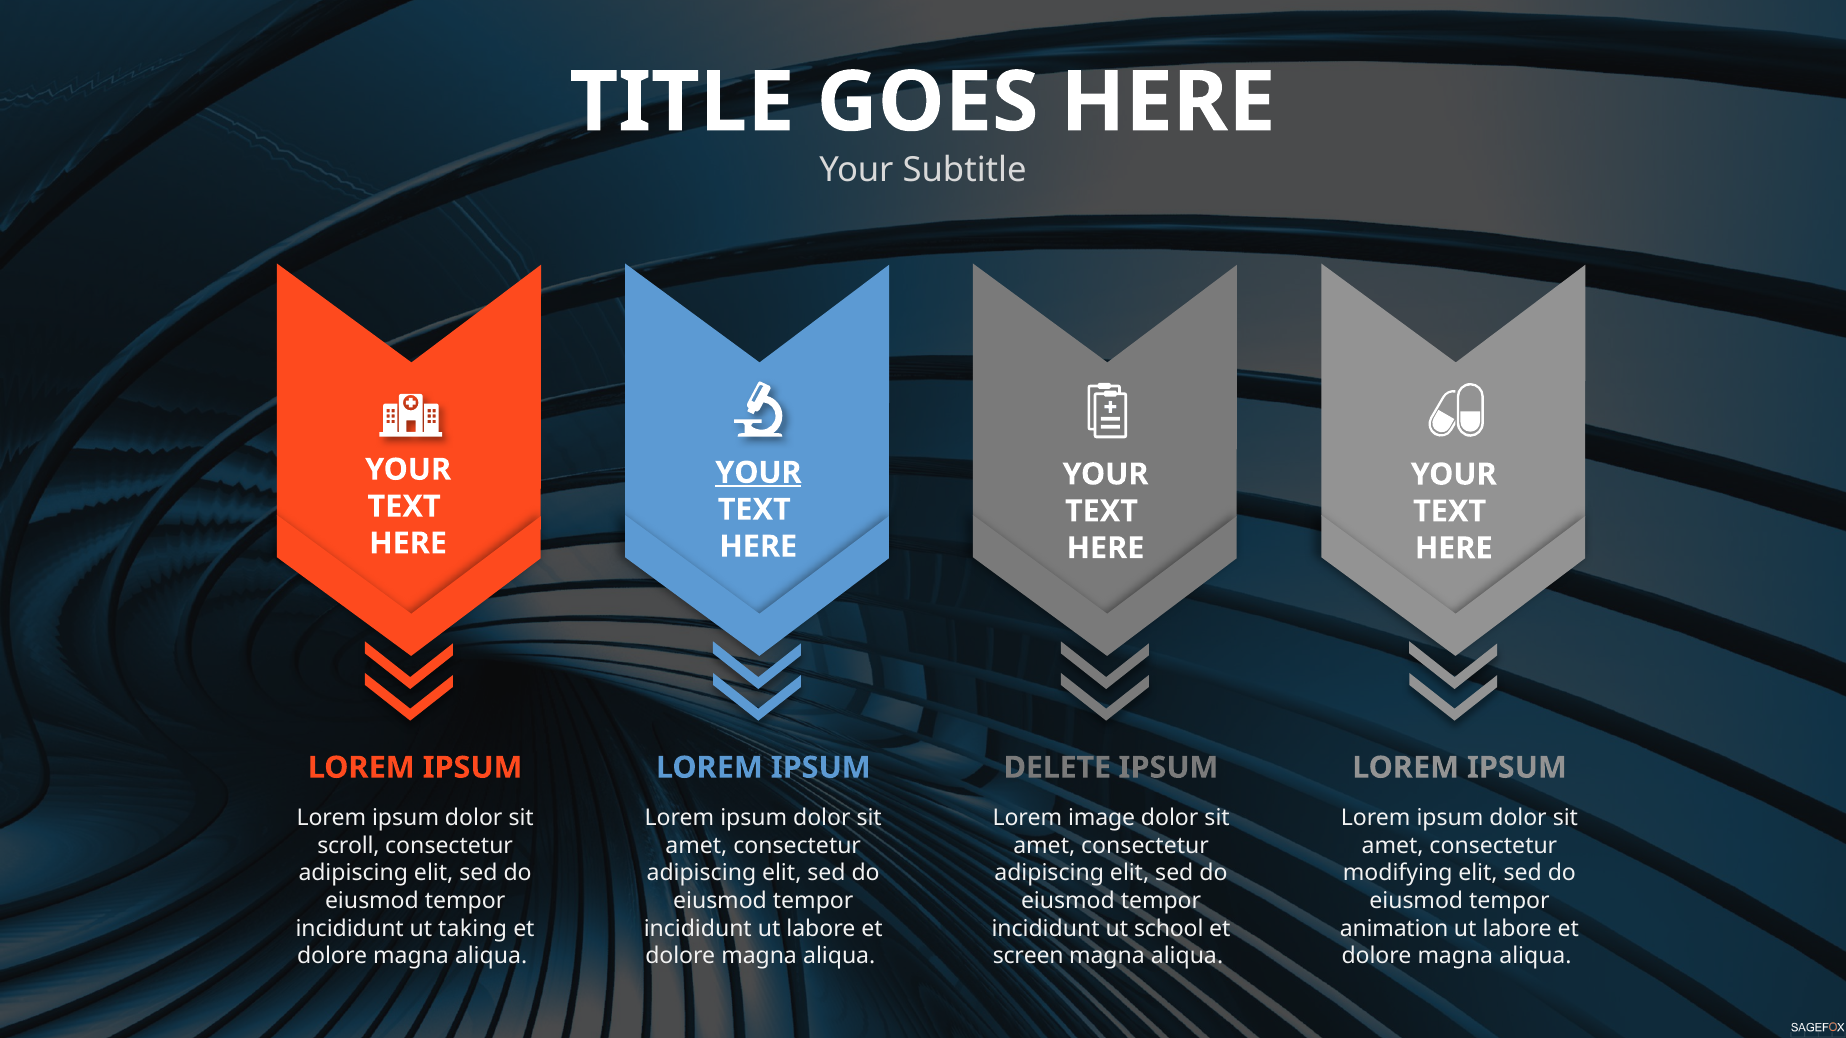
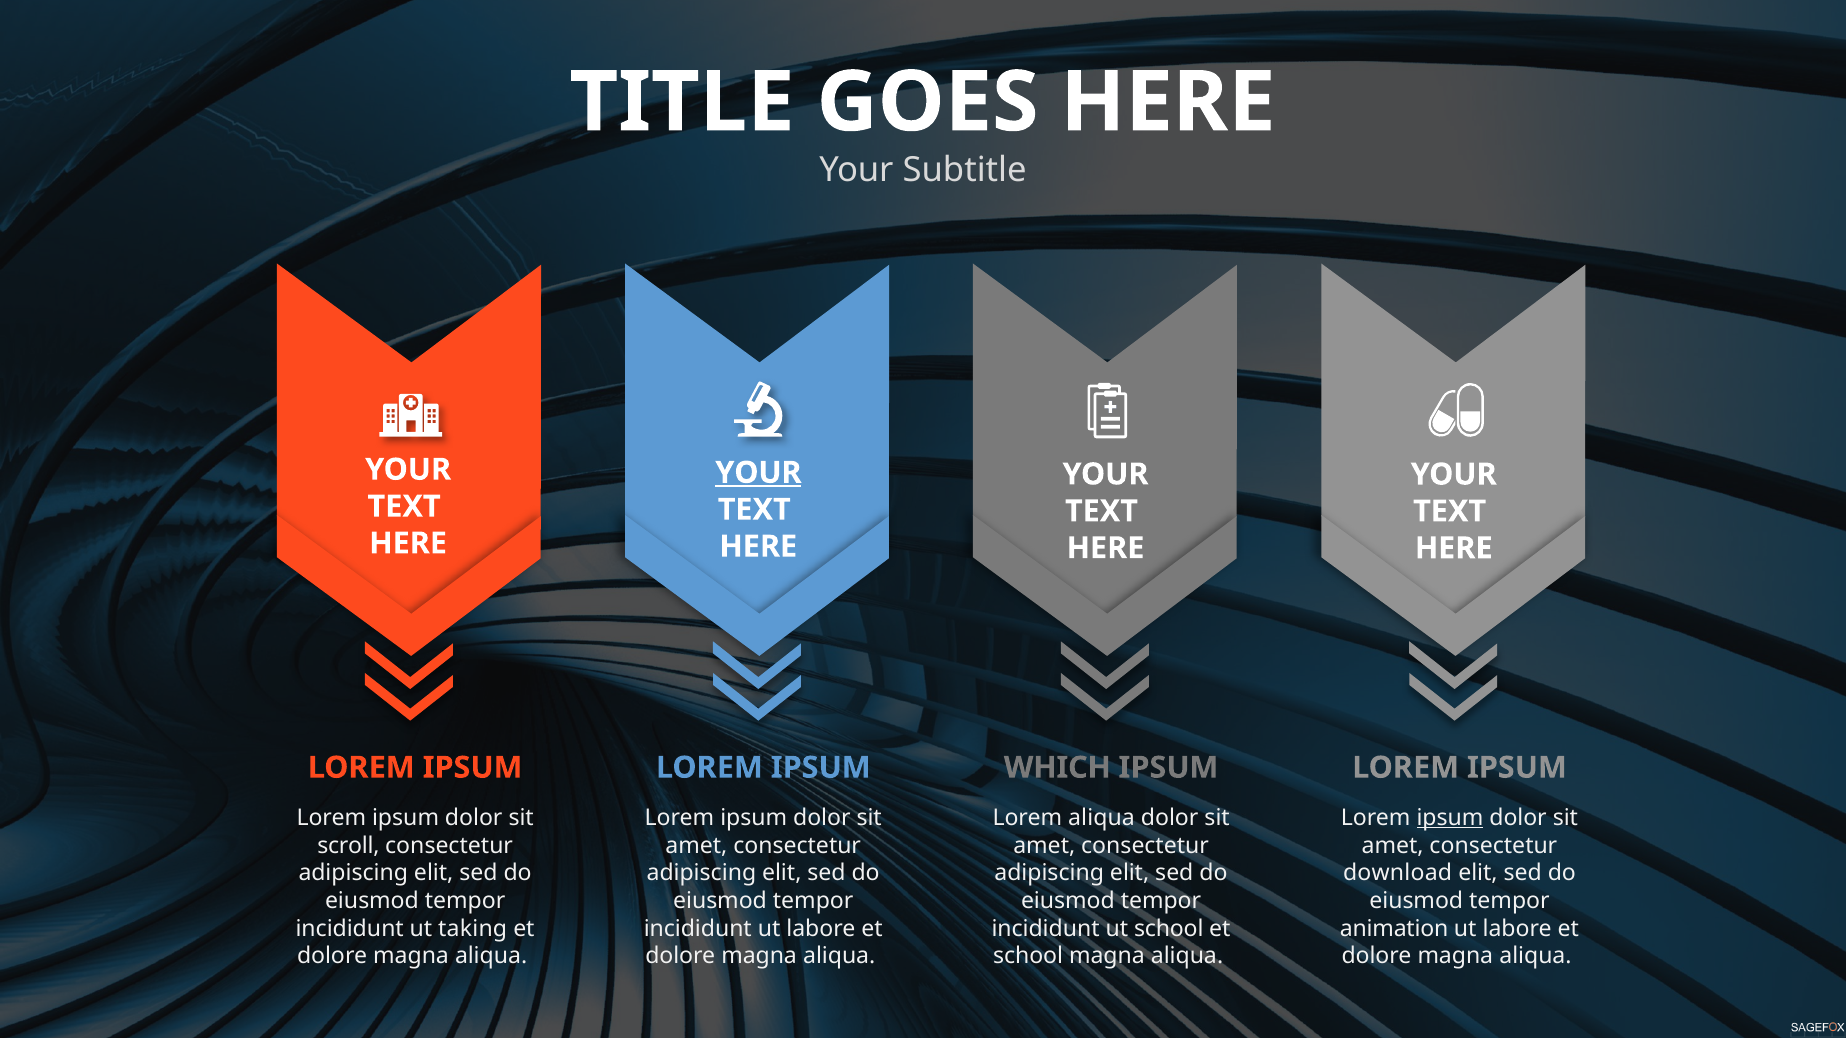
DELETE: DELETE -> WHICH (1057, 768)
Lorem image: image -> aliqua (1102, 818)
ipsum underline: none -> present (1450, 818)
modifying: modifying -> download (1398, 873)
screen: screen -> school (1028, 956)
